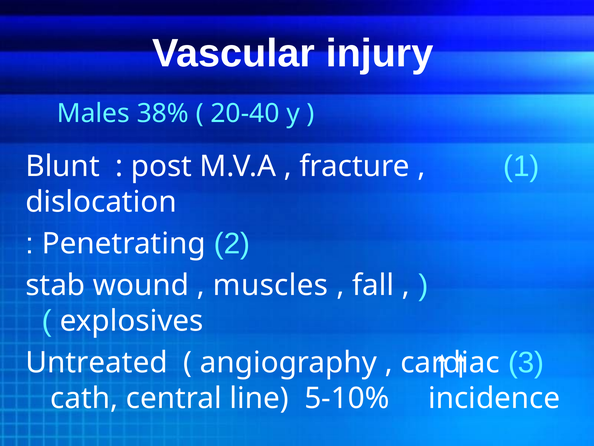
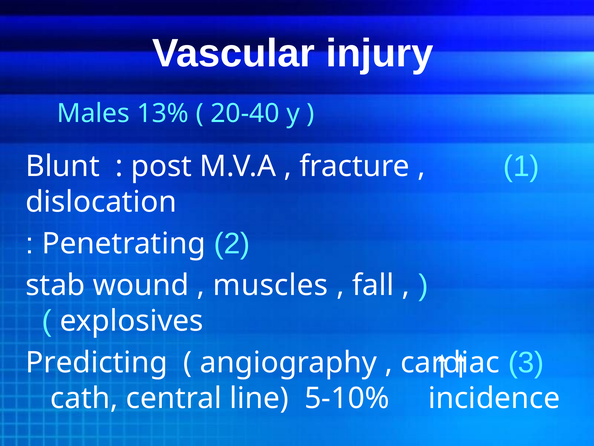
38%: 38% -> 13% (163, 113)
Untreated: Untreated -> Predicting (97, 362)
